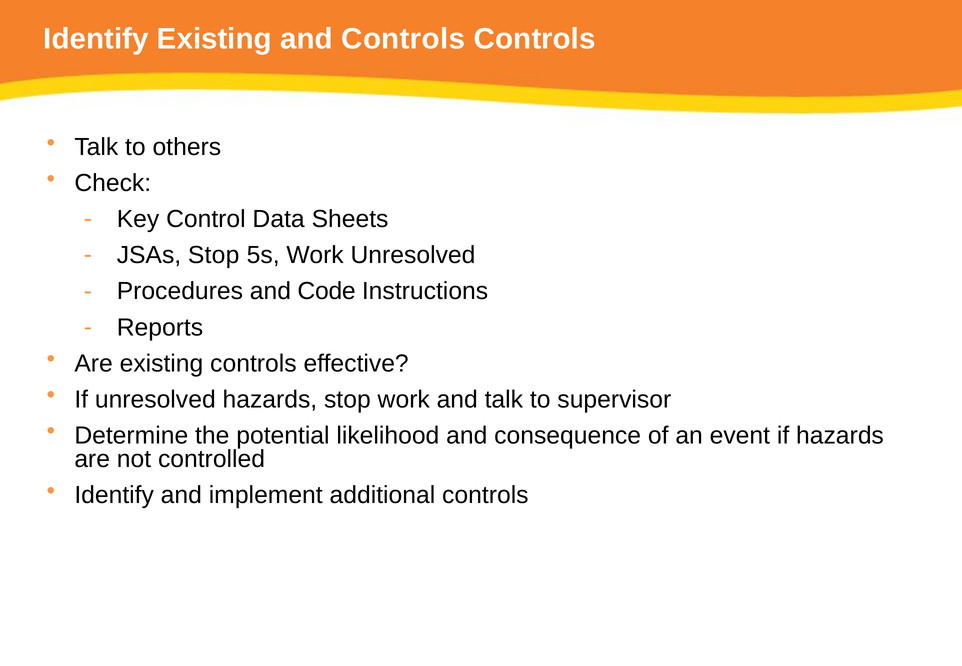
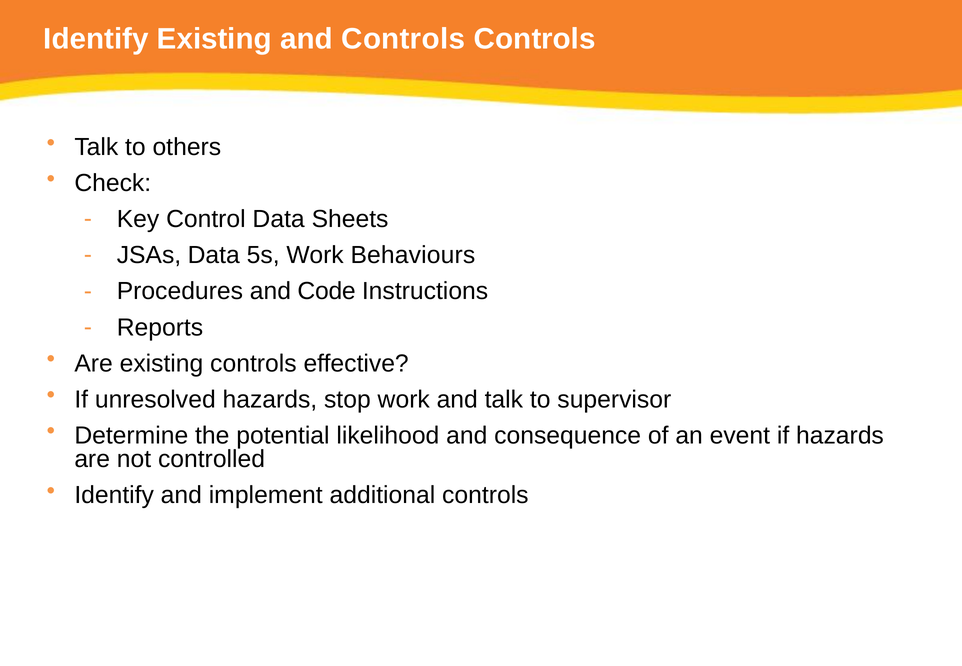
JSAs Stop: Stop -> Data (214, 255)
Work Unresolved: Unresolved -> Behaviours (413, 255)
